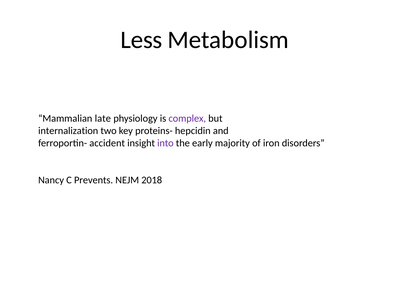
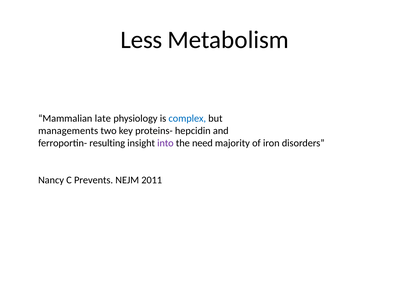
complex colour: purple -> blue (187, 118)
internalization: internalization -> managements (68, 130)
accident: accident -> resulting (107, 143)
early: early -> need (202, 143)
2018: 2018 -> 2011 (152, 180)
